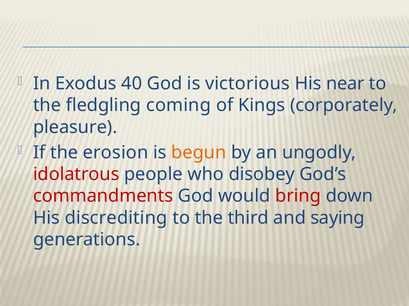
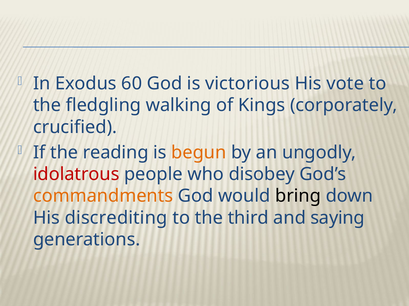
40: 40 -> 60 (132, 84)
near: near -> vote (345, 84)
coming: coming -> walking (179, 106)
pleasure: pleasure -> crucified (75, 127)
erosion: erosion -> reading (116, 153)
commandments colour: red -> orange (103, 196)
bring colour: red -> black (298, 196)
